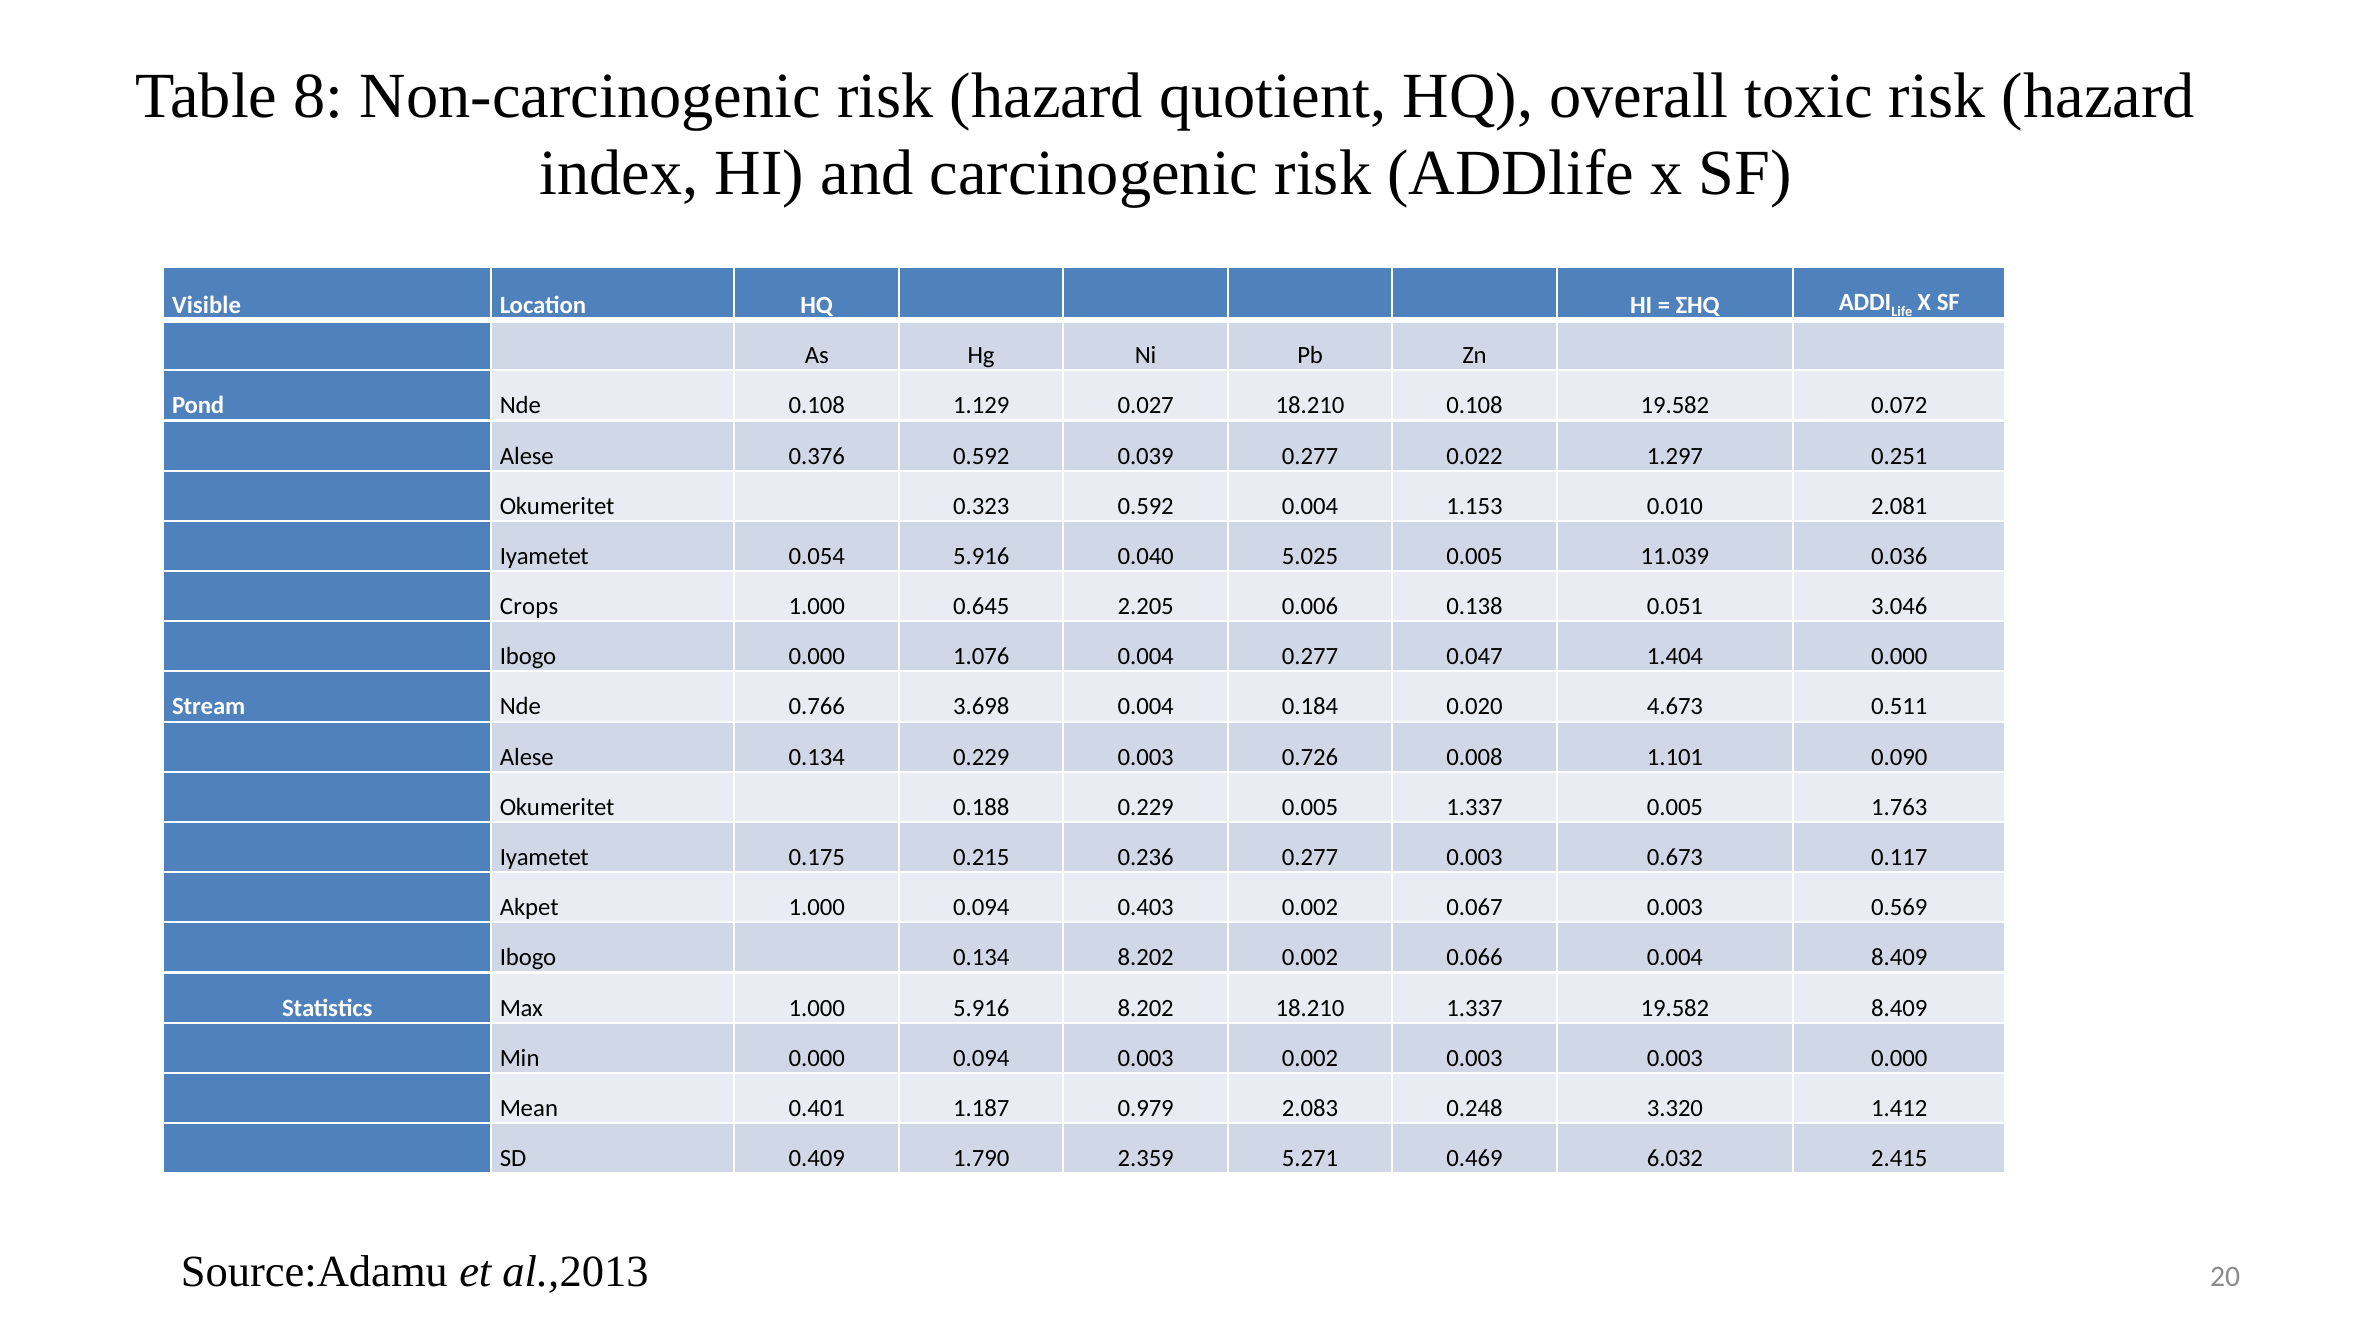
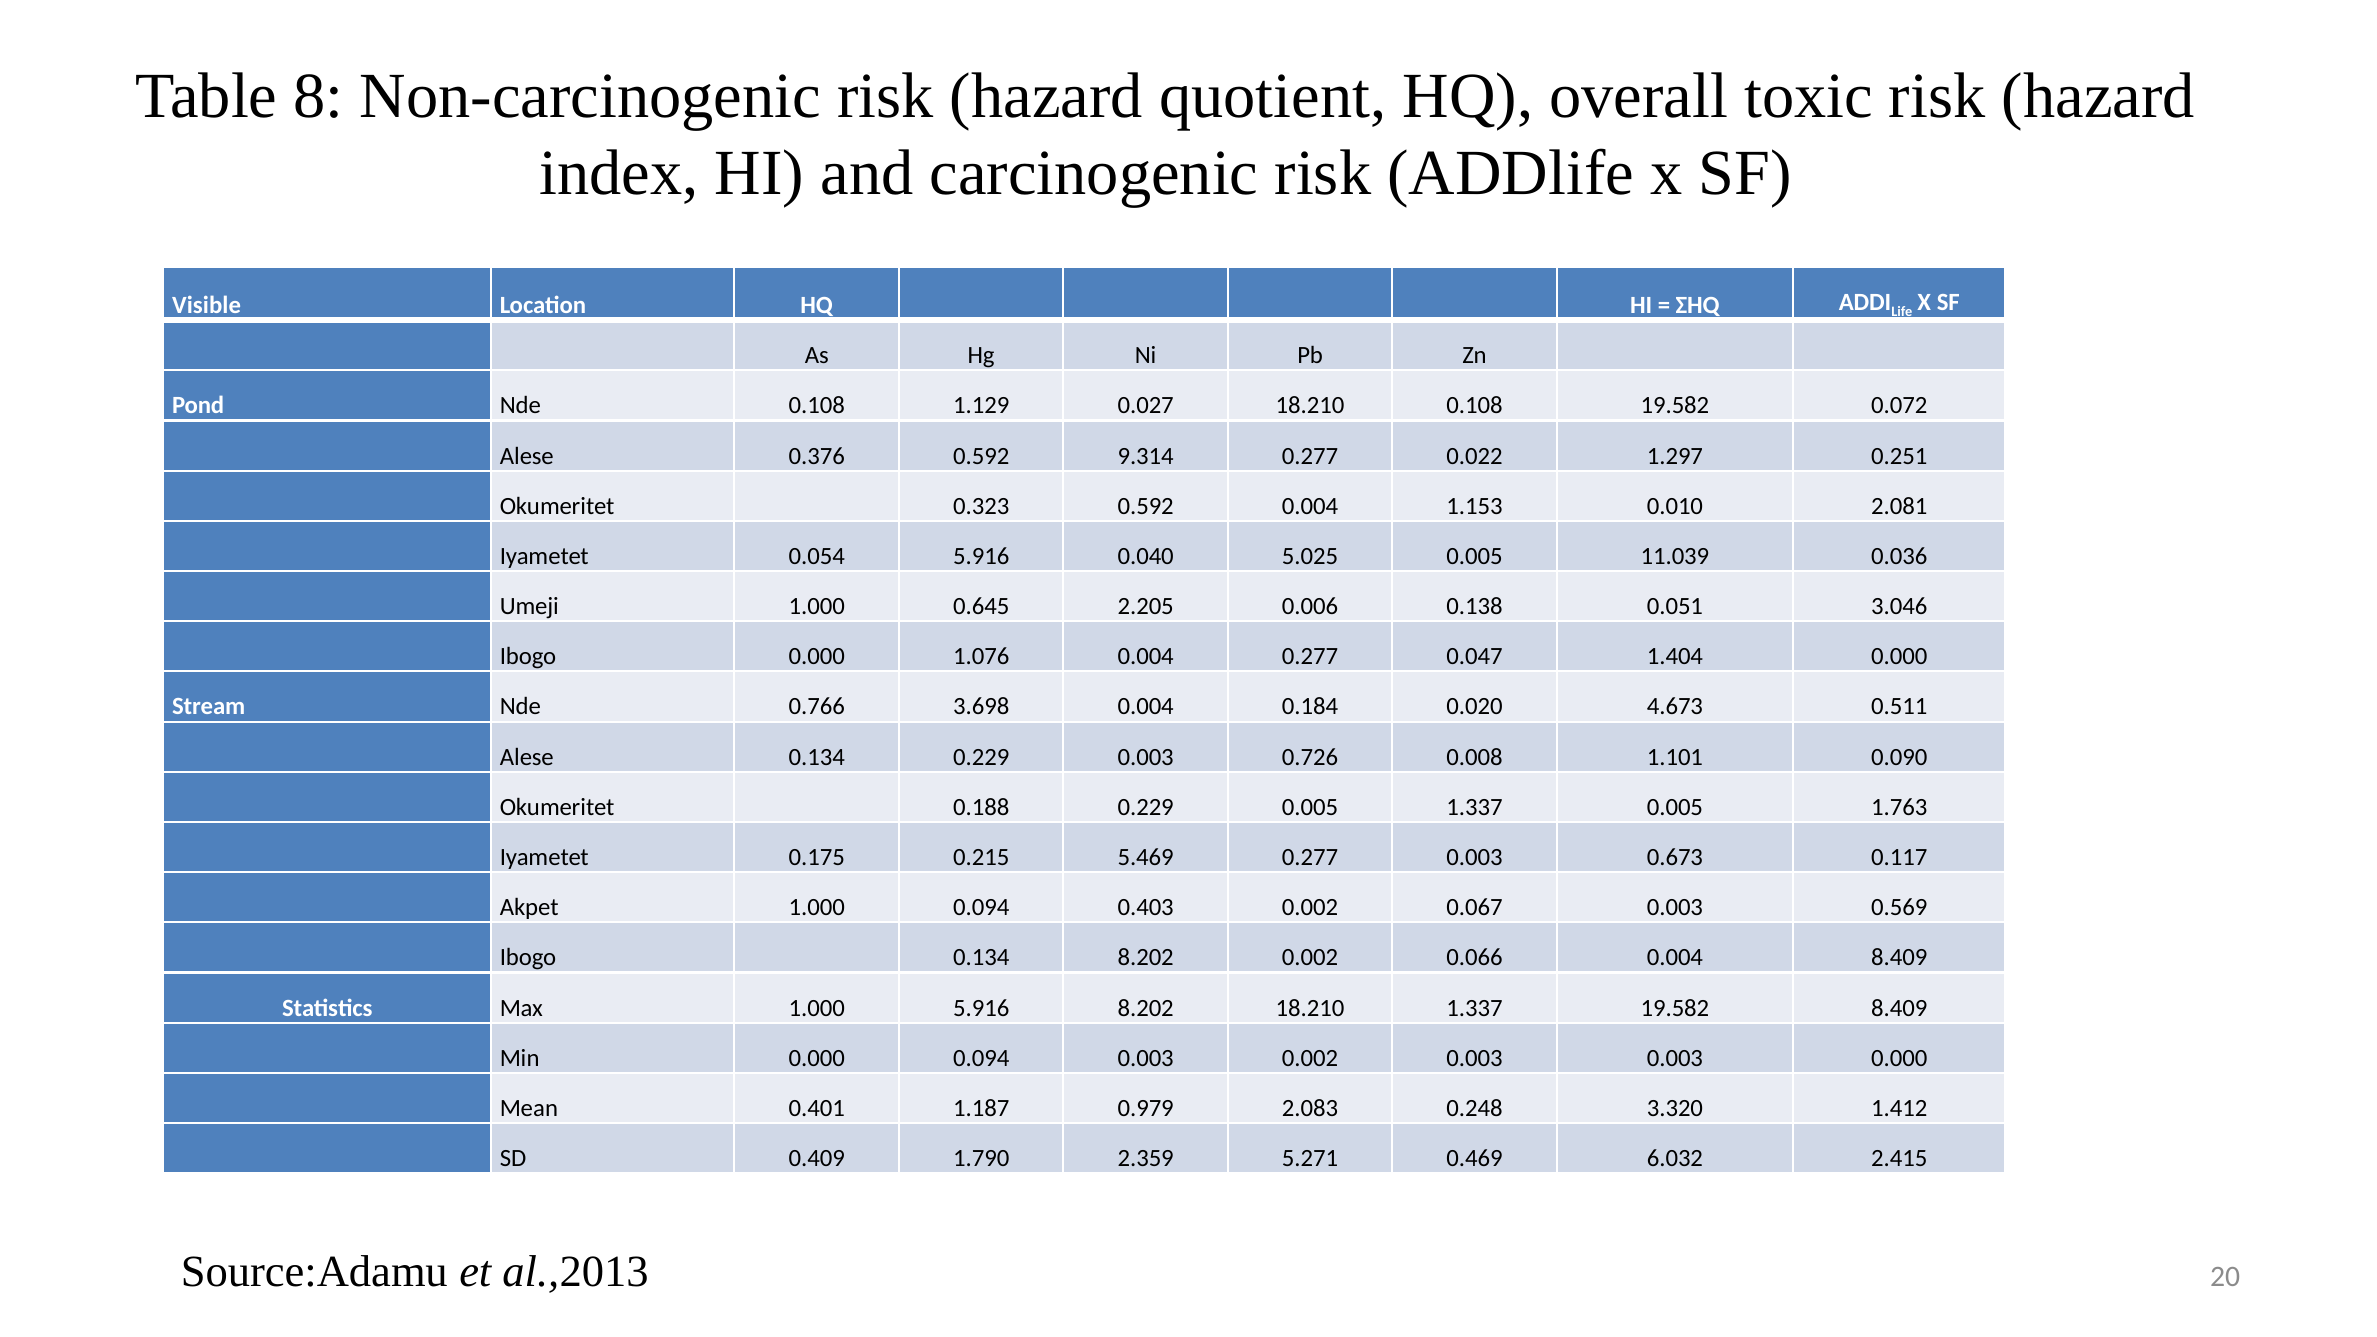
0.039: 0.039 -> 9.314 (1146, 456)
Crops: Crops -> Umeji (529, 606)
0.236: 0.236 -> 5.469 (1146, 857)
